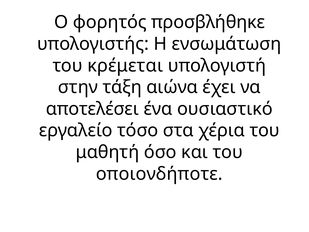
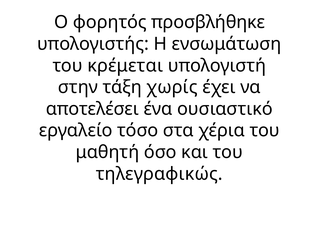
αιώνα: αιώνα -> χωρίς (172, 87)
οποιονδήποτε: οποιονδήποτε -> τηλεγραφικώς (159, 174)
